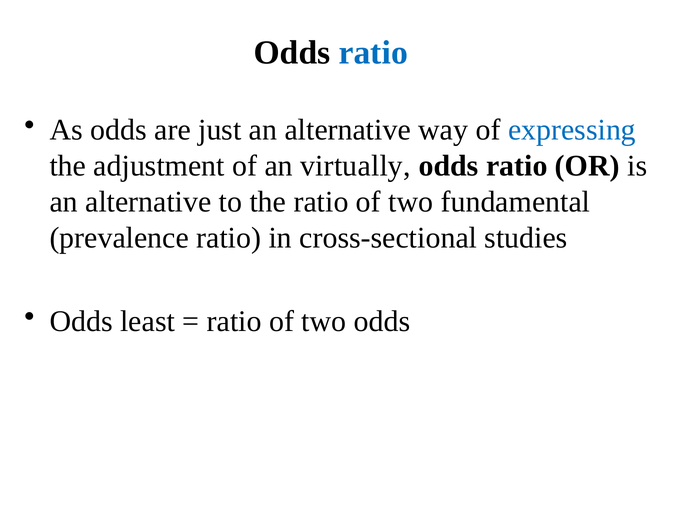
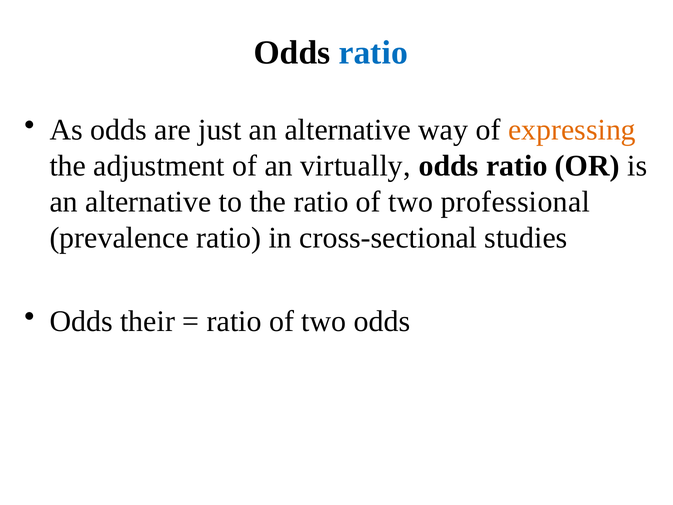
expressing colour: blue -> orange (572, 130)
fundamental: fundamental -> professional (515, 202)
least: least -> their (148, 321)
